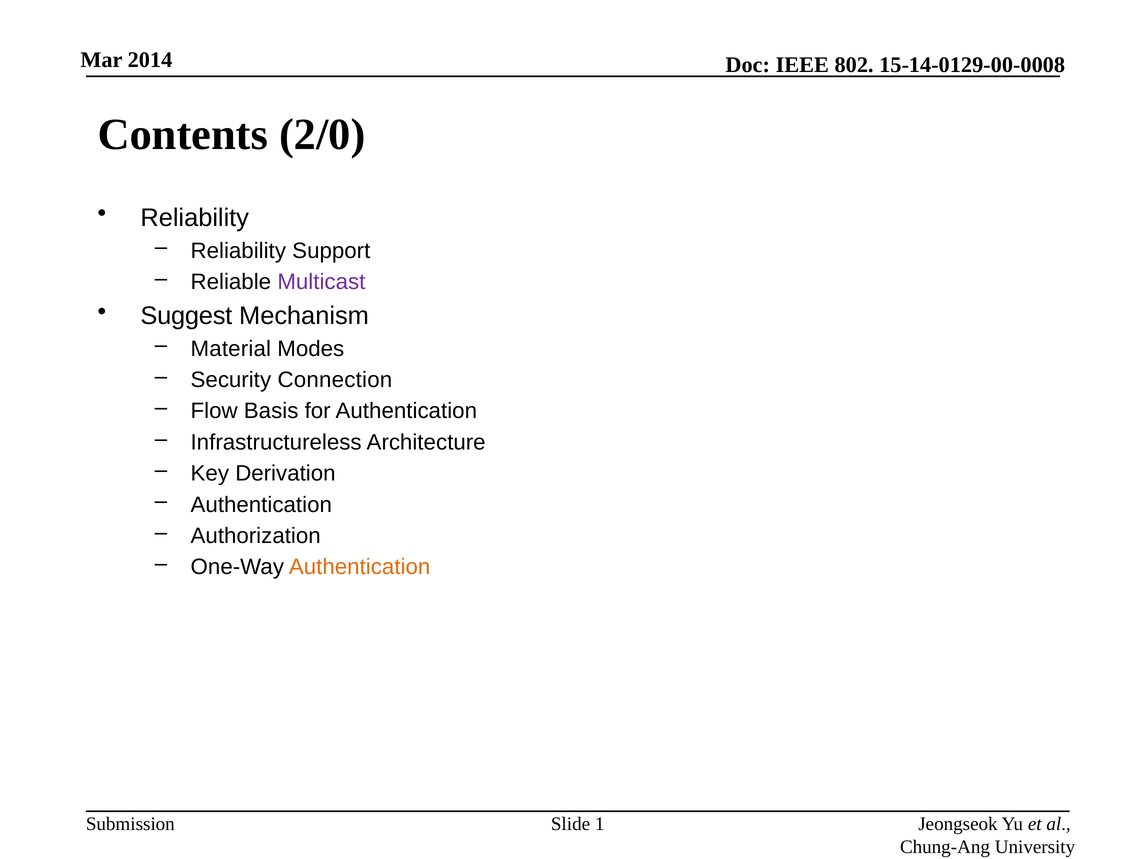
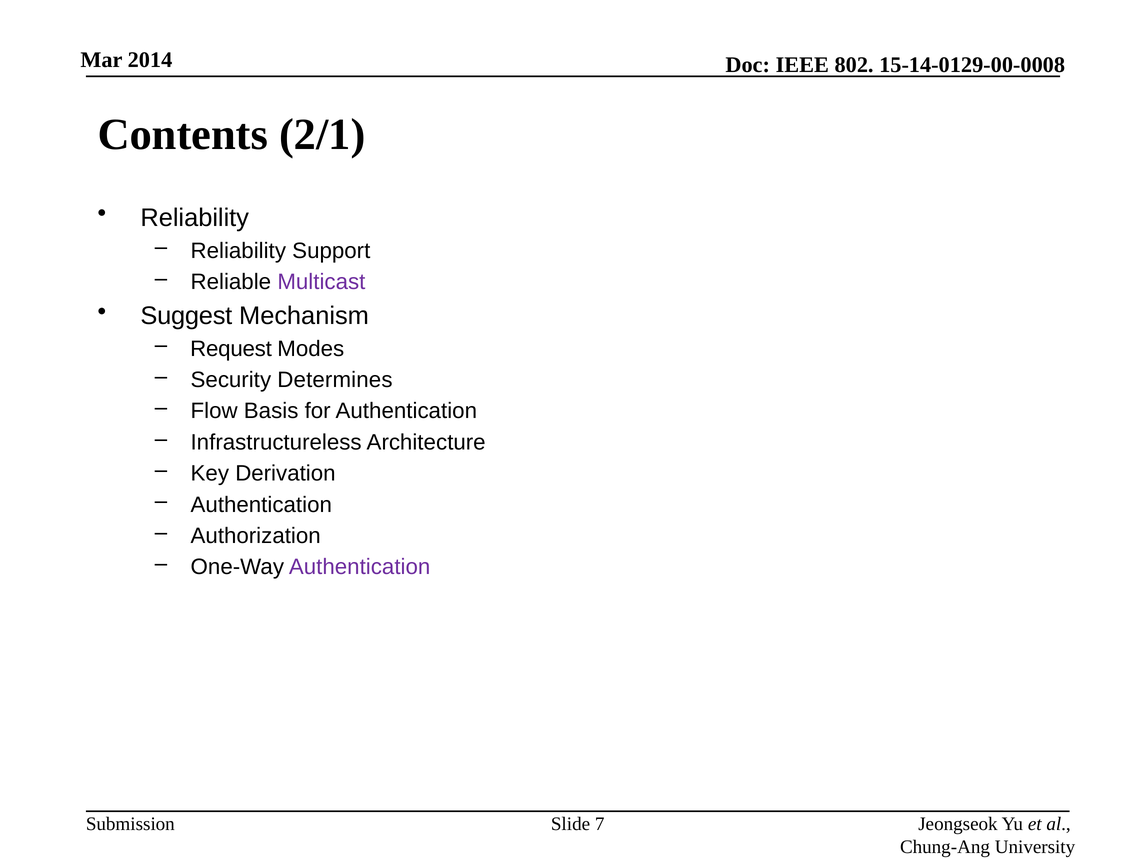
2/0: 2/0 -> 2/1 (322, 135)
Material: Material -> Request (231, 349)
Connection: Connection -> Determines (335, 380)
Authentication colour: orange -> purple (360, 567)
1: 1 -> 7 (600, 824)
